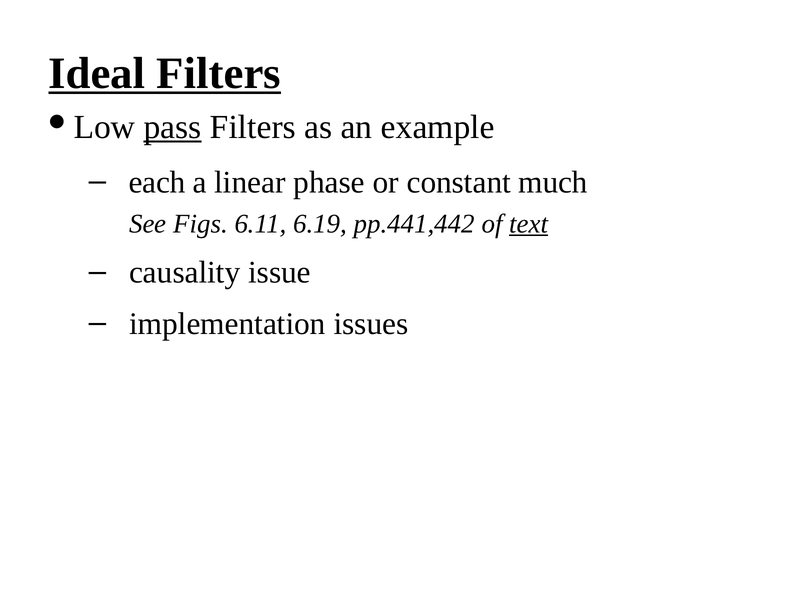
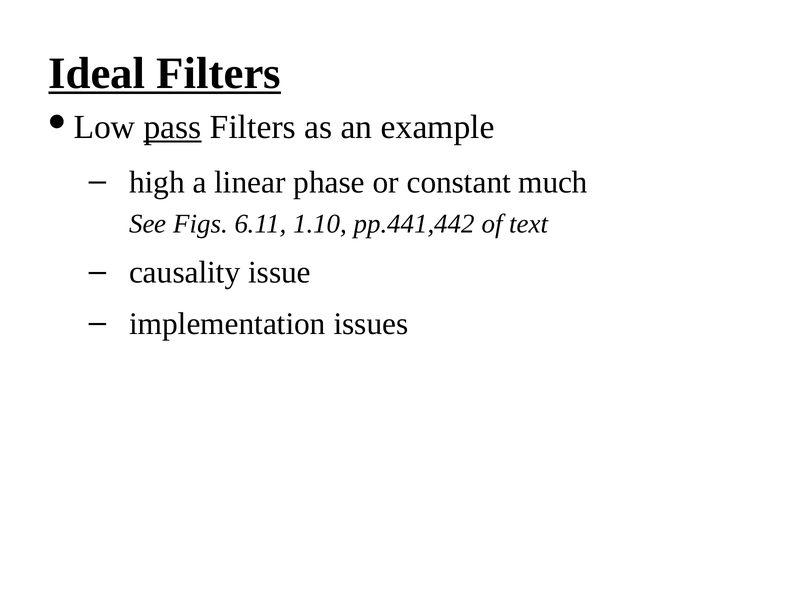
each: each -> high (157, 182)
6.19: 6.19 -> 1.10 (320, 224)
text underline: present -> none (529, 224)
